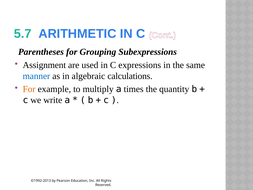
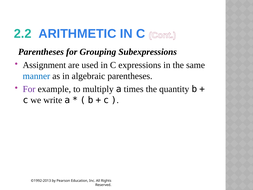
5.7: 5.7 -> 2.2 (23, 34)
algebraic calculations: calculations -> parentheses (130, 76)
For colour: orange -> purple (29, 89)
